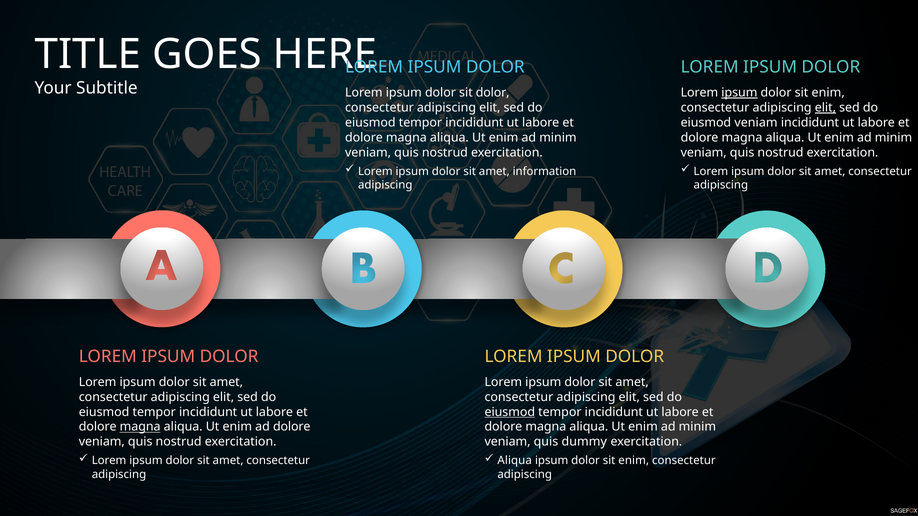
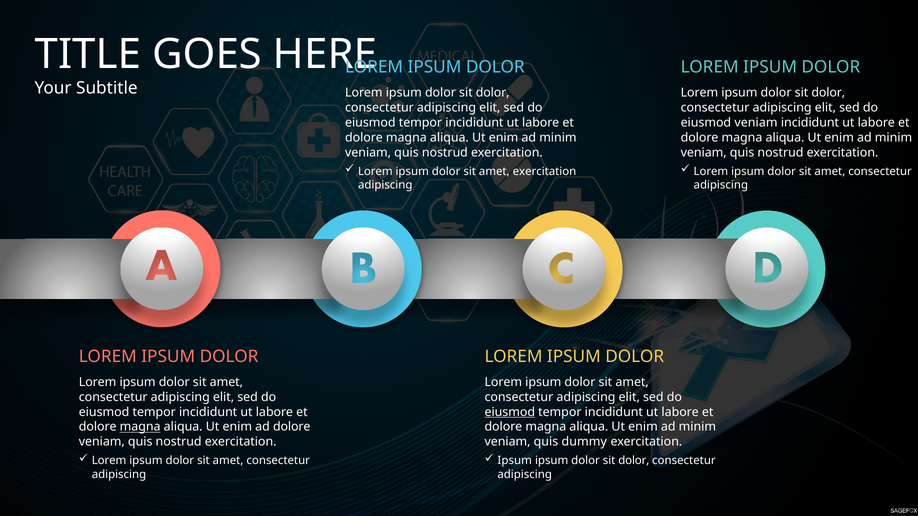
ipsum underline: present -> none (739, 93)
enim: enim -> dolor (828, 93)
elit underline: present -> none (825, 108)
amet information: information -> exercitation (544, 171)
Aliqua: Aliqua -> Ipsum (515, 461)
enim: enim -> dolor (634, 461)
